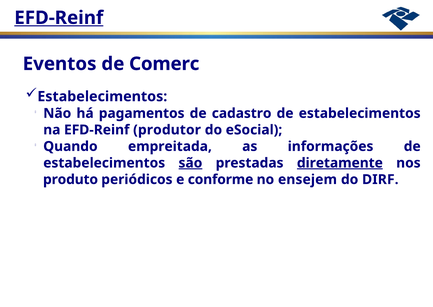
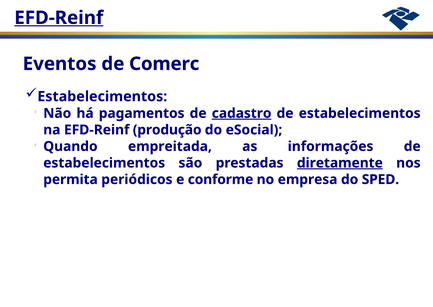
cadastro underline: none -> present (242, 113)
produtor: produtor -> produção (167, 130)
são underline: present -> none (190, 163)
produto: produto -> permita (71, 180)
ensejem: ensejem -> empresa (308, 180)
DIRF: DIRF -> SPED (380, 180)
